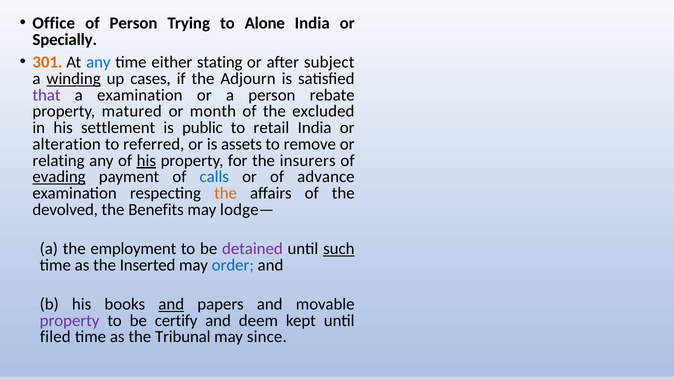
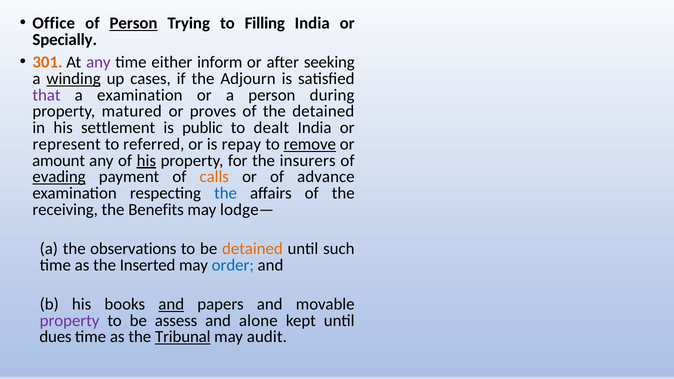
Person underline: none -> present (134, 23)
Alone: Alone -> Filling (265, 23)
any colour: blue -> purple (98, 62)
stating: stating -> inform (220, 62)
subject: subject -> seeking (329, 62)
rebate: rebate -> during (332, 95)
month: month -> proves (213, 111)
the excluded: excluded -> detained (323, 111)
retail: retail -> dealt (271, 128)
alteration: alteration -> represent (67, 144)
assets: assets -> repay (241, 144)
remove underline: none -> present (310, 144)
relating: relating -> amount (59, 161)
calls colour: blue -> orange (214, 177)
the colour: orange -> blue (226, 193)
devolved: devolved -> receiving (65, 210)
employment: employment -> observations (133, 249)
detained colour: purple -> orange (252, 249)
such underline: present -> none (339, 249)
certify: certify -> assess (176, 321)
deem: deem -> alone (258, 321)
filed: filed -> dues (55, 337)
Tribunal underline: none -> present (183, 337)
since: since -> audit (267, 337)
